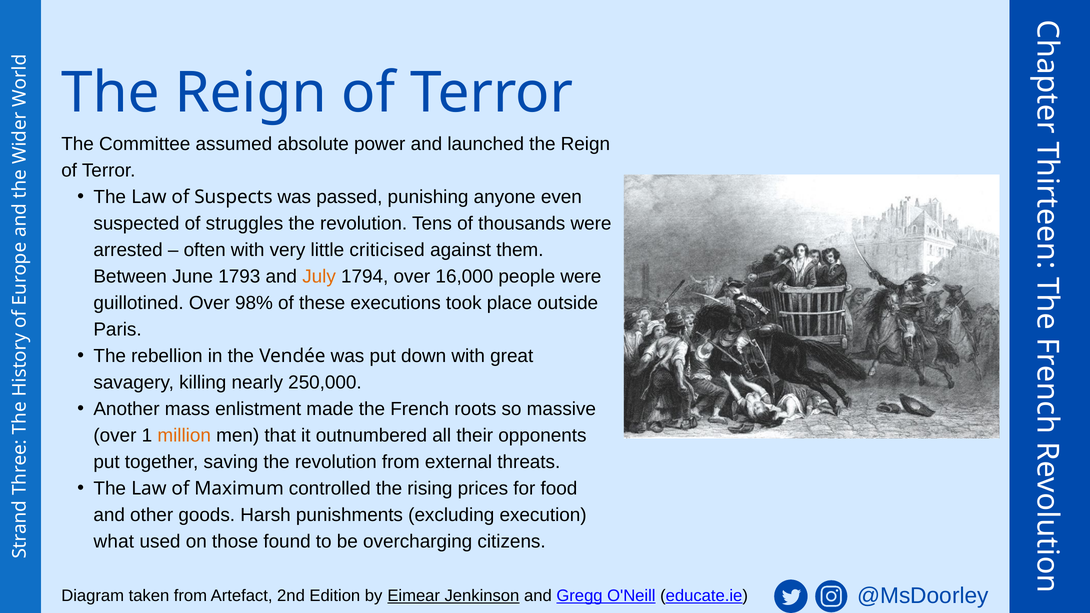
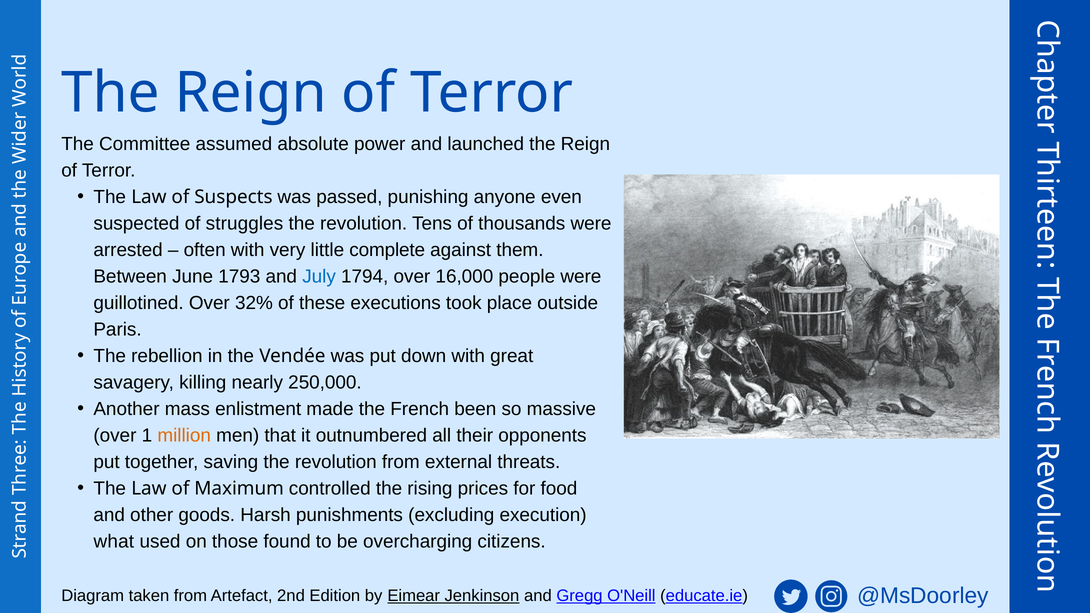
criticised: criticised -> complete (387, 250)
July colour: orange -> blue (319, 276)
98%: 98% -> 32% (254, 303)
roots: roots -> been (475, 409)
